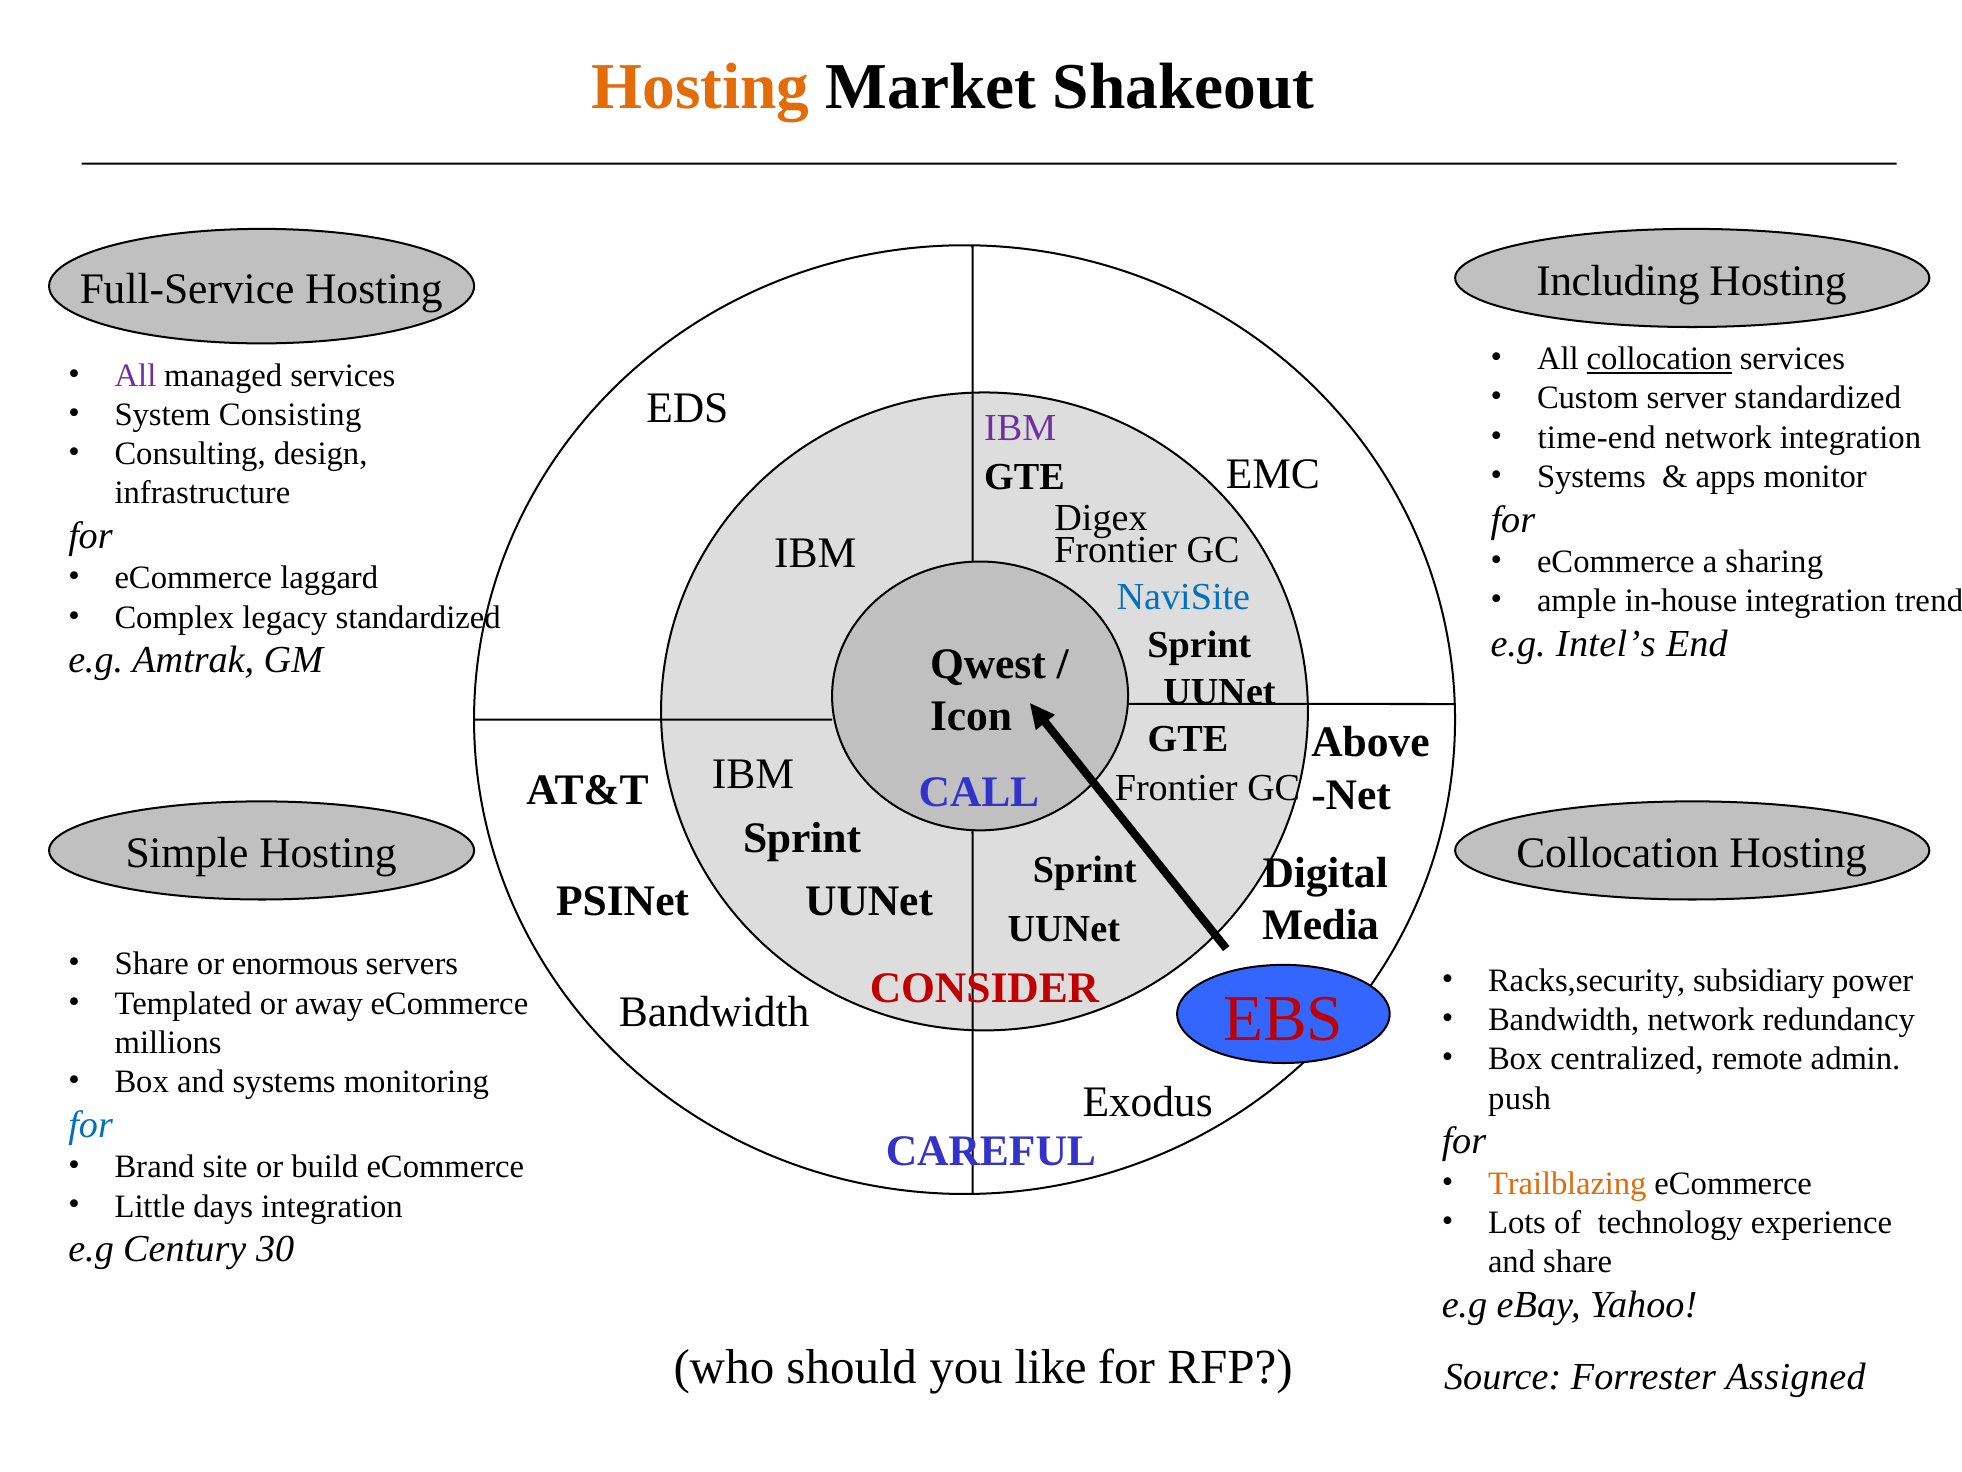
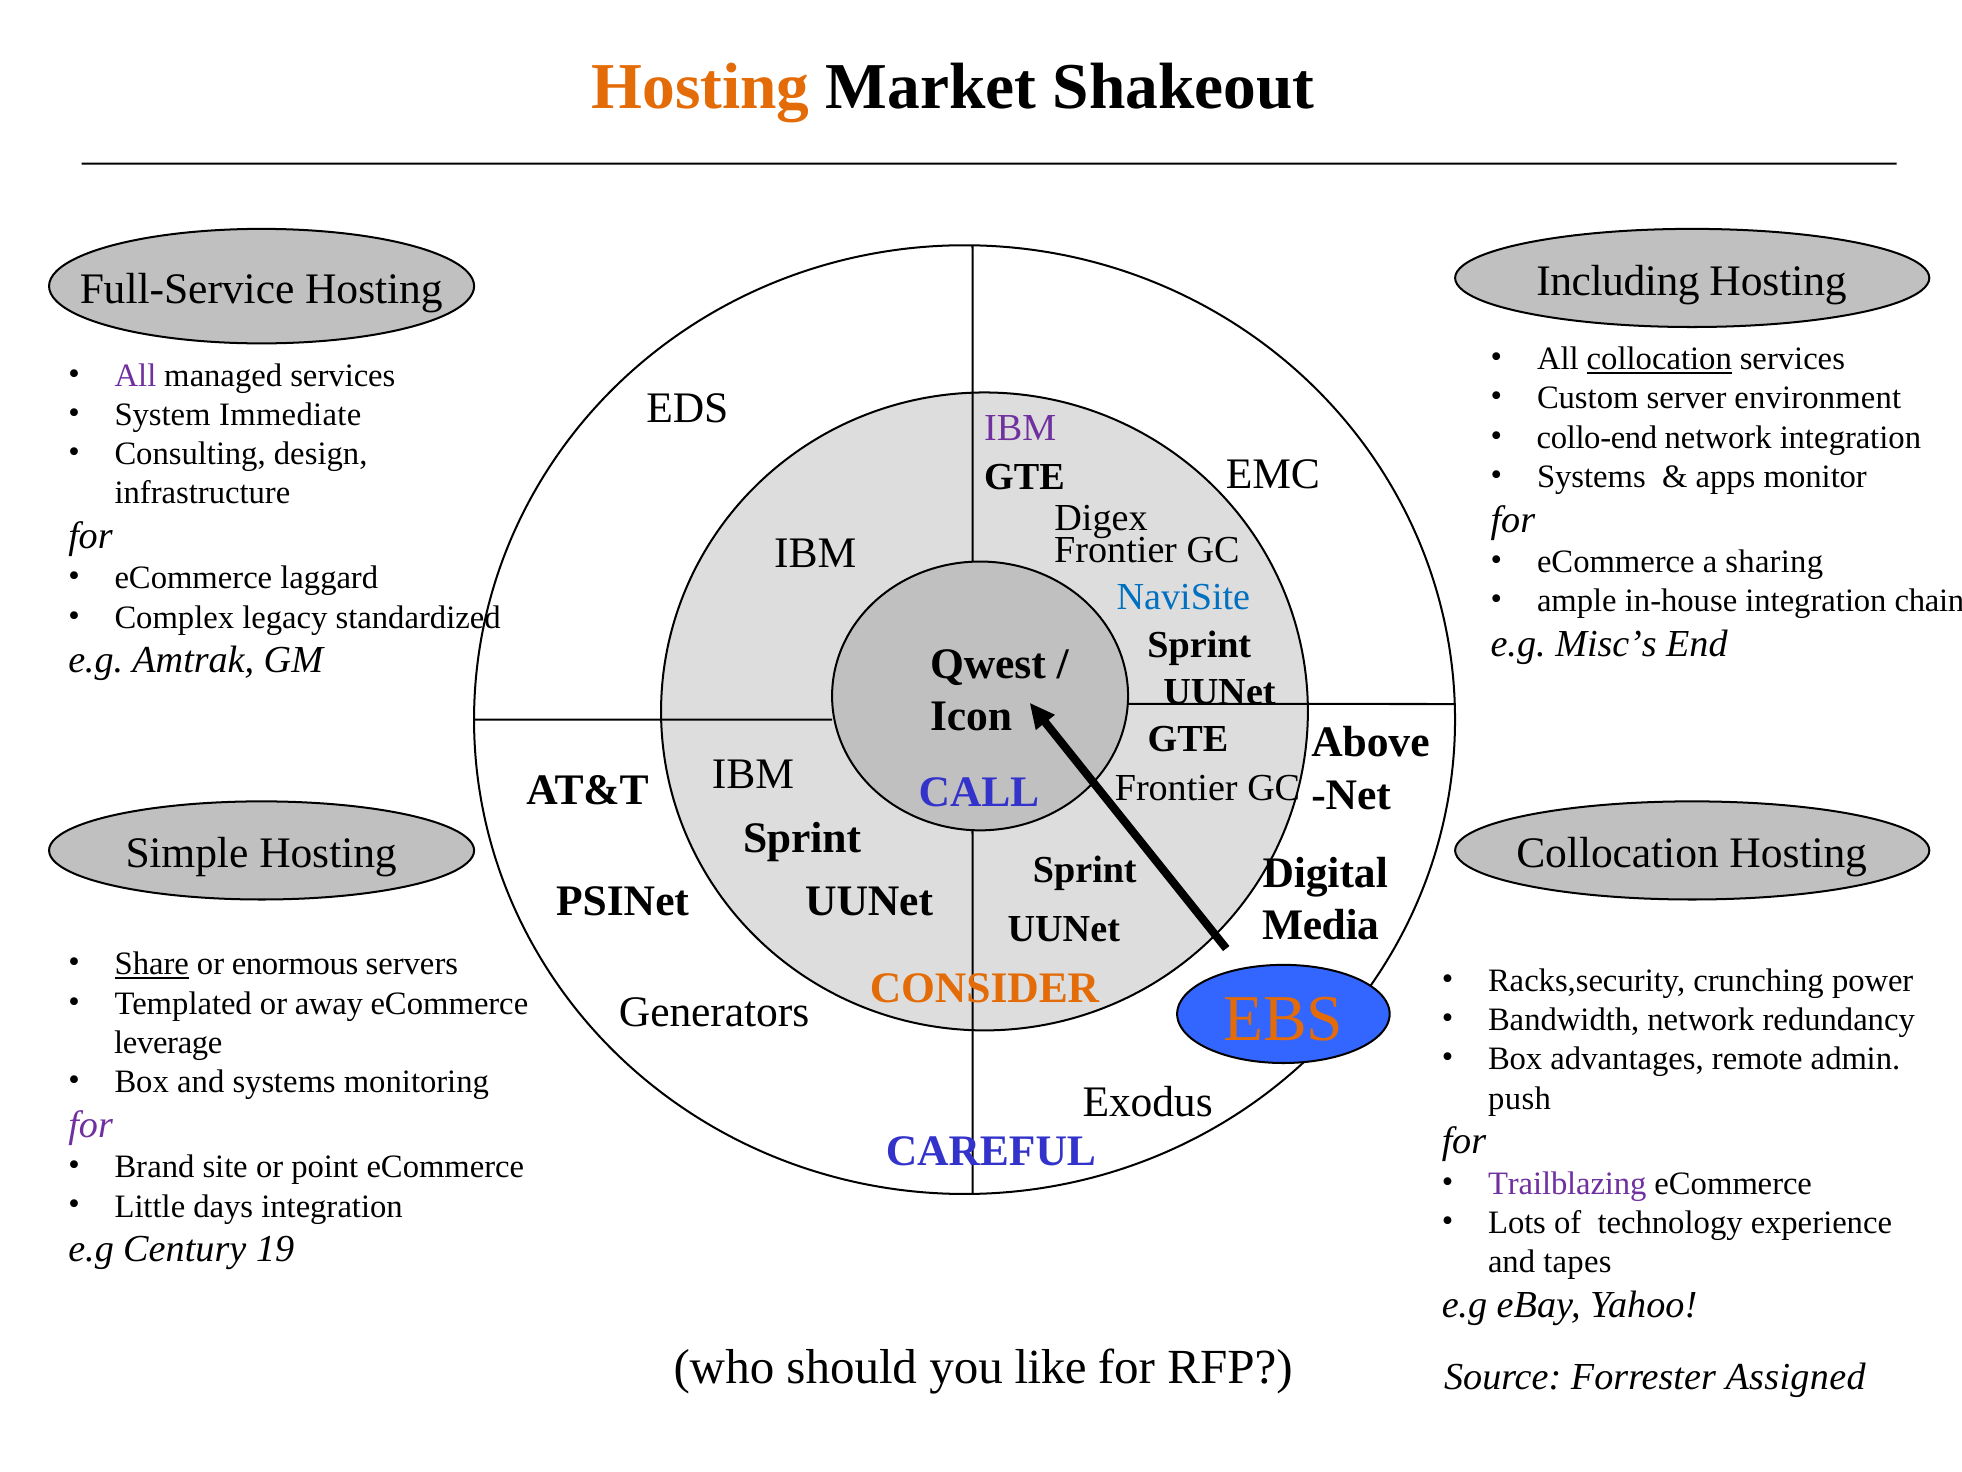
server standardized: standardized -> environment (1818, 398)
Consisting: Consisting -> Immediate (290, 414)
time-end: time-end -> collo-end (1597, 437)
trend: trend -> chain (1929, 601)
Intel’s: Intel’s -> Misc’s (1606, 644)
Share underline: none -> present (152, 964)
subsidiary: subsidiary -> crunching (1759, 980)
CONSIDER colour: red -> orange (984, 988)
EBS colour: red -> orange (1283, 1018)
Bandwidth: Bandwidth -> Generators (714, 1011)
millions: millions -> leverage (168, 1042)
centralized: centralized -> advantages (1627, 1059)
for colour: blue -> purple (91, 1124)
build: build -> point (325, 1167)
Trailblazing colour: orange -> purple (1567, 1183)
30: 30 -> 19 (275, 1249)
and share: share -> tapes (1577, 1261)
